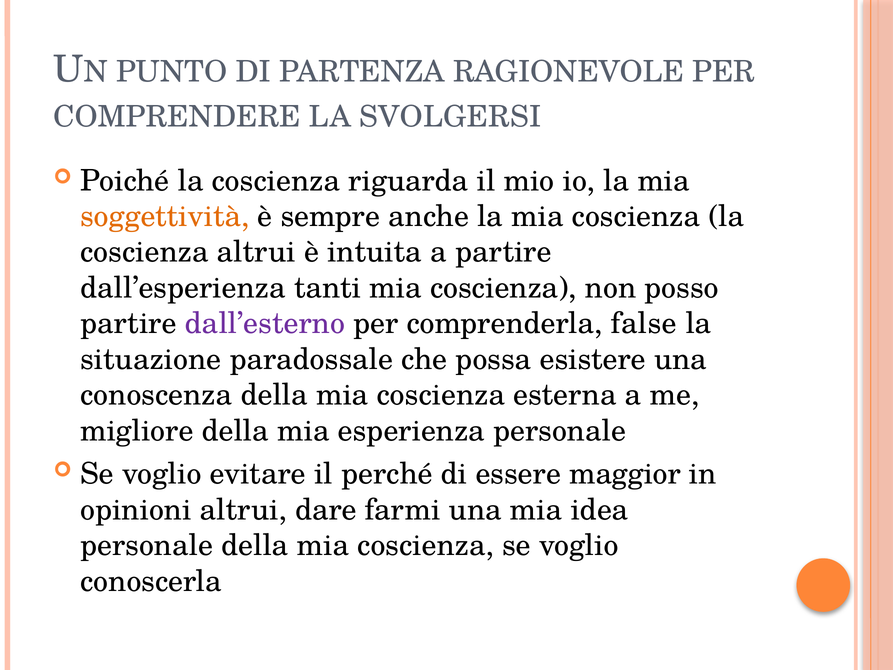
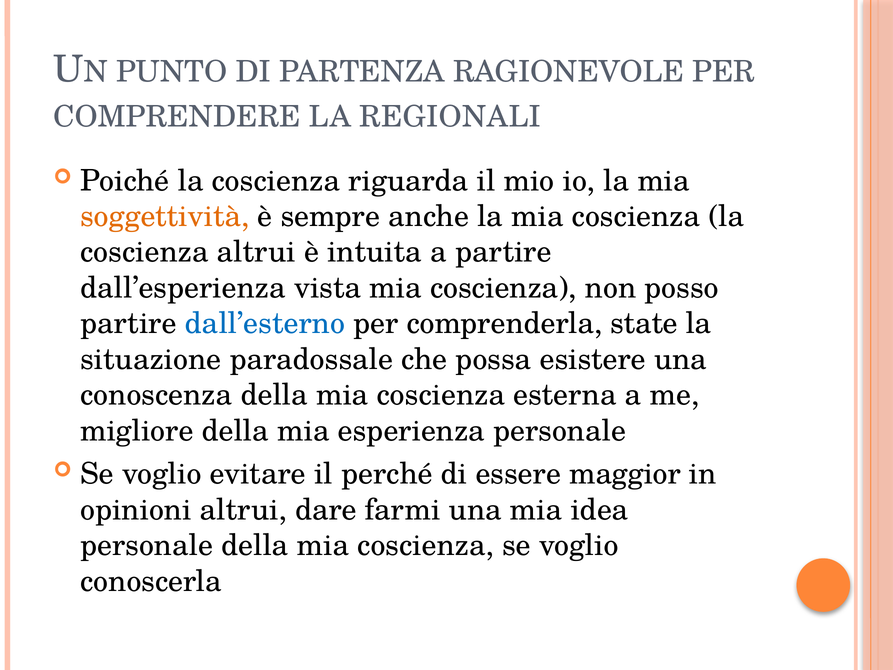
SVOLGERSI: SVOLGERSI -> REGIONALI (450, 117)
tanti: tanti -> vista (328, 288)
dall’esterno colour: purple -> blue (265, 324)
false: false -> state (644, 324)
